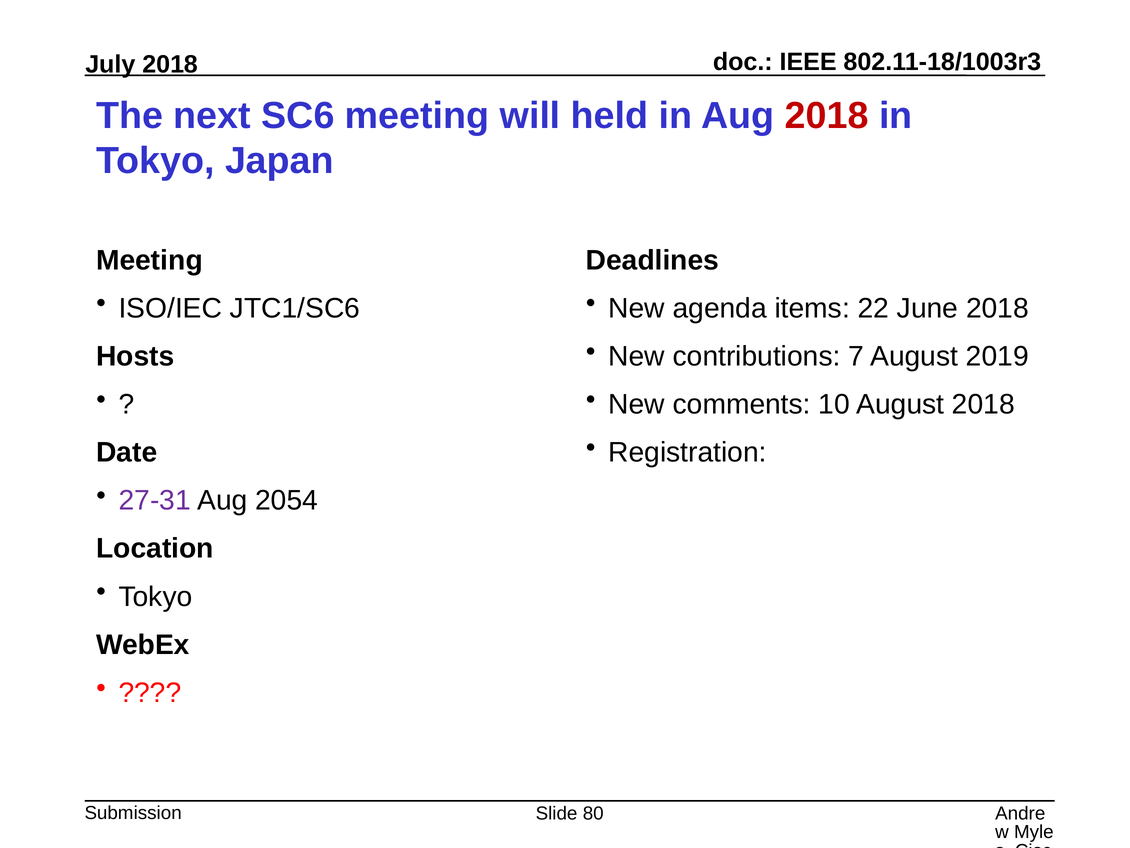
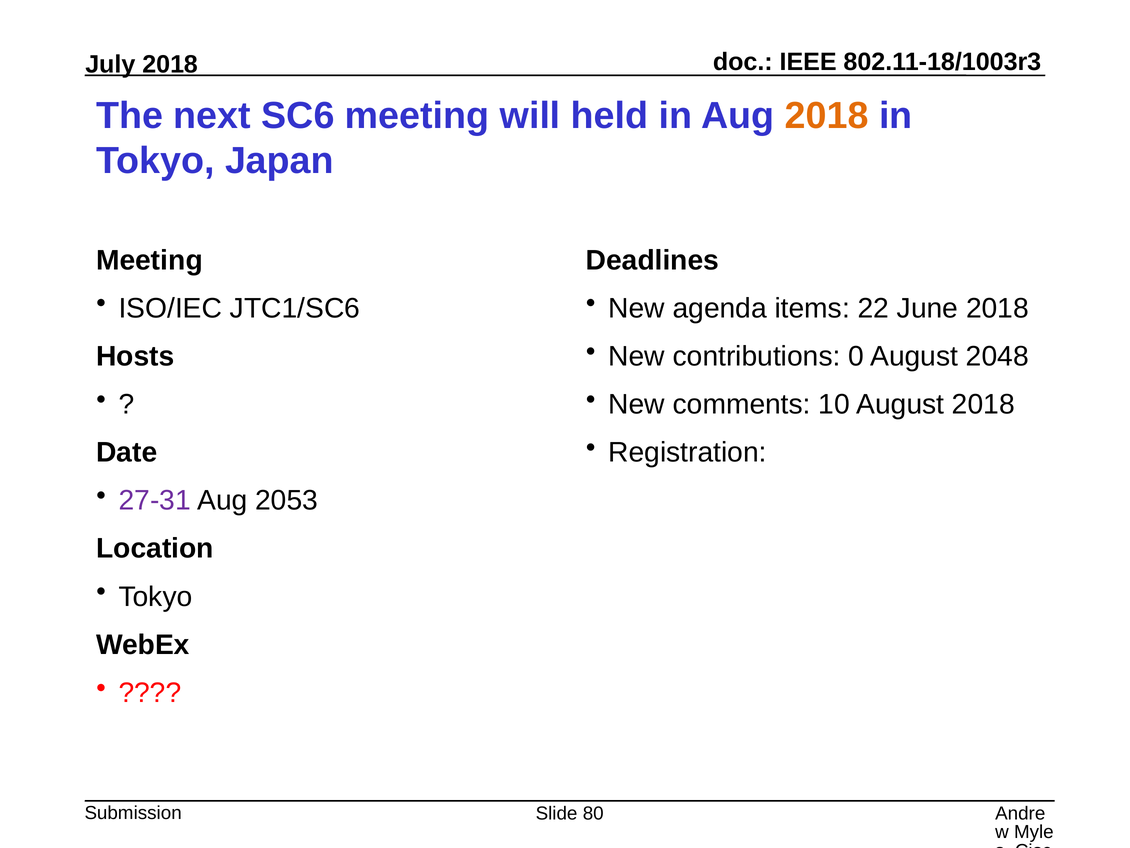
2018 colour: red -> orange (827, 116)
7: 7 -> 0 (856, 356)
2019: 2019 -> 2048 (997, 356)
2054: 2054 -> 2053 (287, 500)
